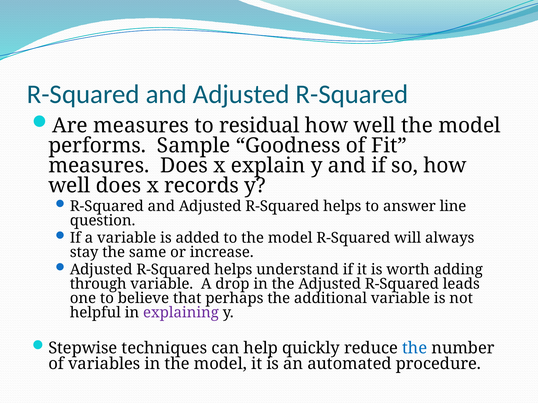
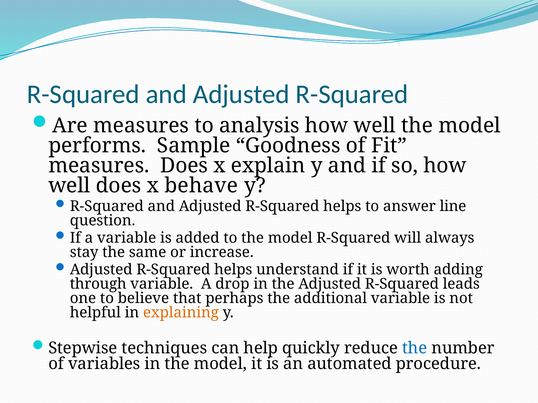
residual: residual -> analysis (259, 126)
records: records -> behave (201, 186)
explaining colour: purple -> orange (181, 313)
